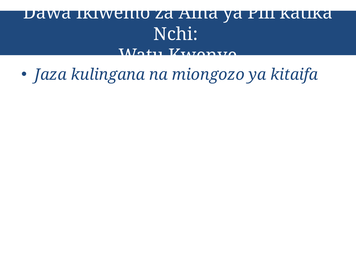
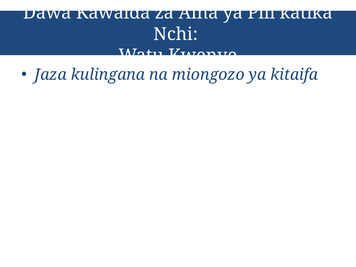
Ikiwemo: Ikiwemo -> Kawaida (113, 13)
